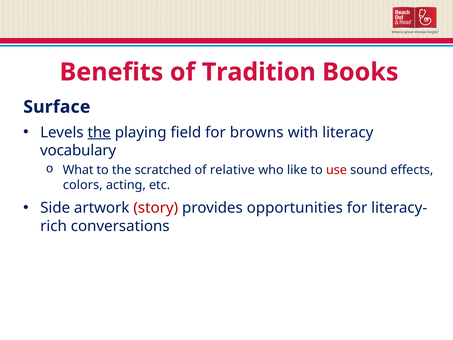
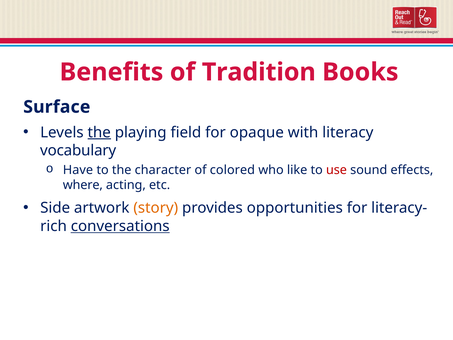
browns: browns -> opaque (257, 132)
What: What -> Have (78, 170)
scratched: scratched -> character (163, 170)
relative: relative -> colored (232, 170)
colors: colors -> where (83, 185)
story colour: red -> orange (156, 208)
conversations underline: none -> present (120, 226)
